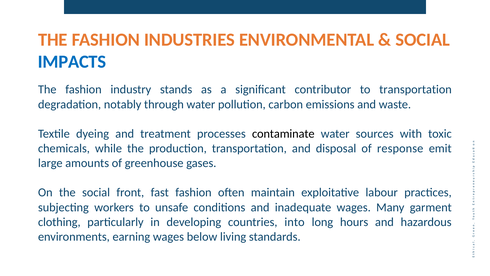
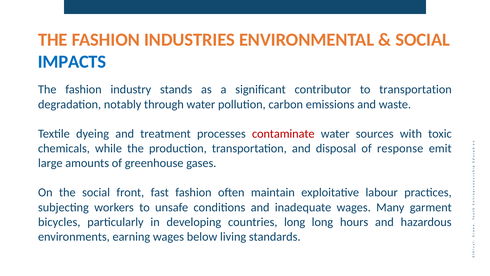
contaminate colour: black -> red (283, 134)
clothing: clothing -> bicycles (59, 222)
countries into: into -> long (295, 222)
